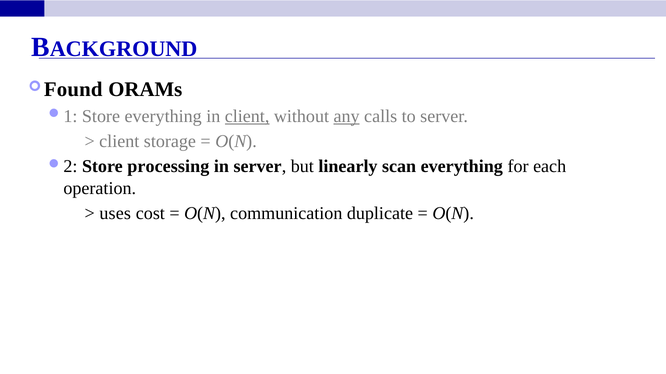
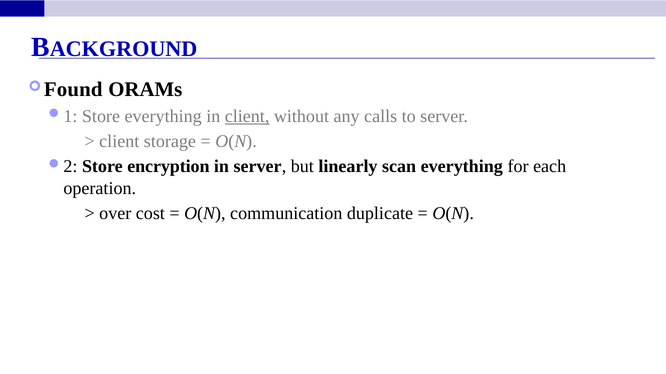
any underline: present -> none (347, 116)
processing: processing -> encryption (168, 167)
uses: uses -> over (115, 214)
